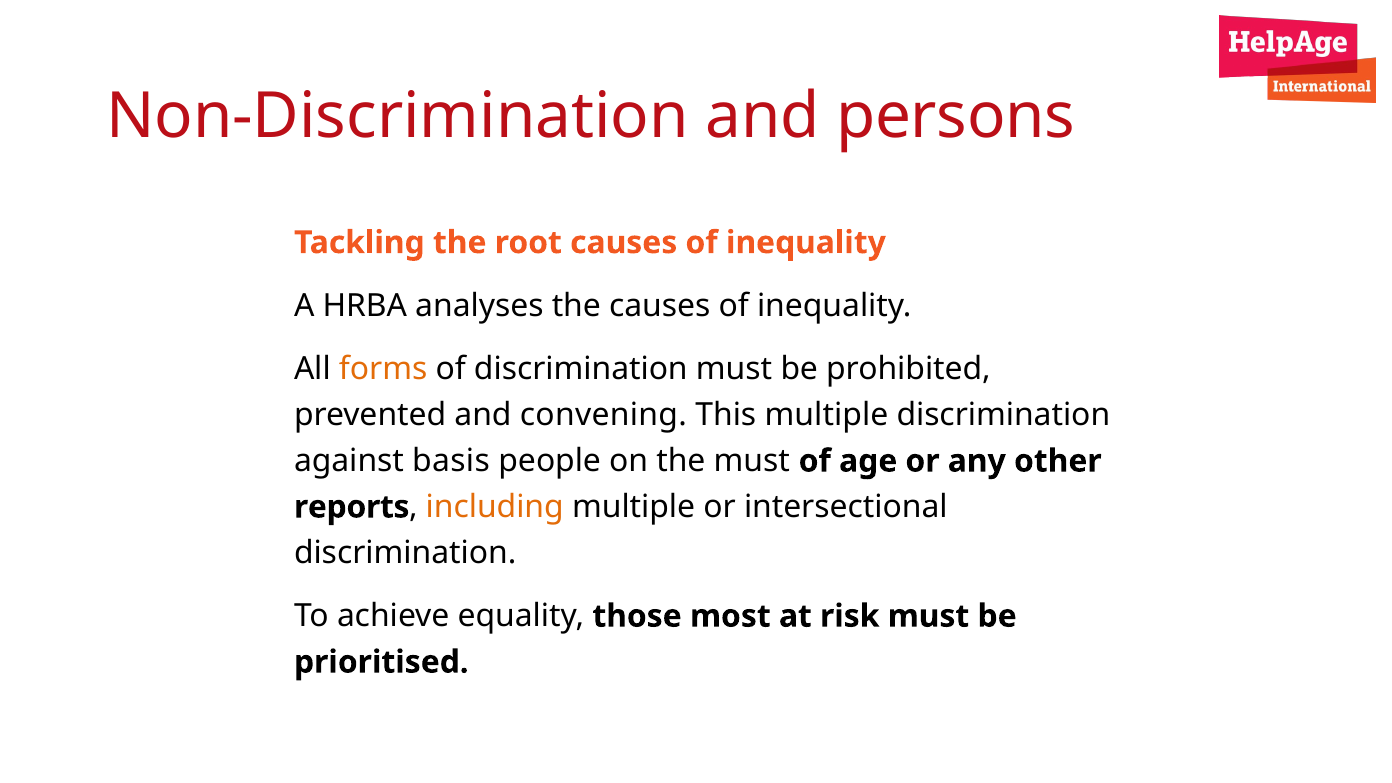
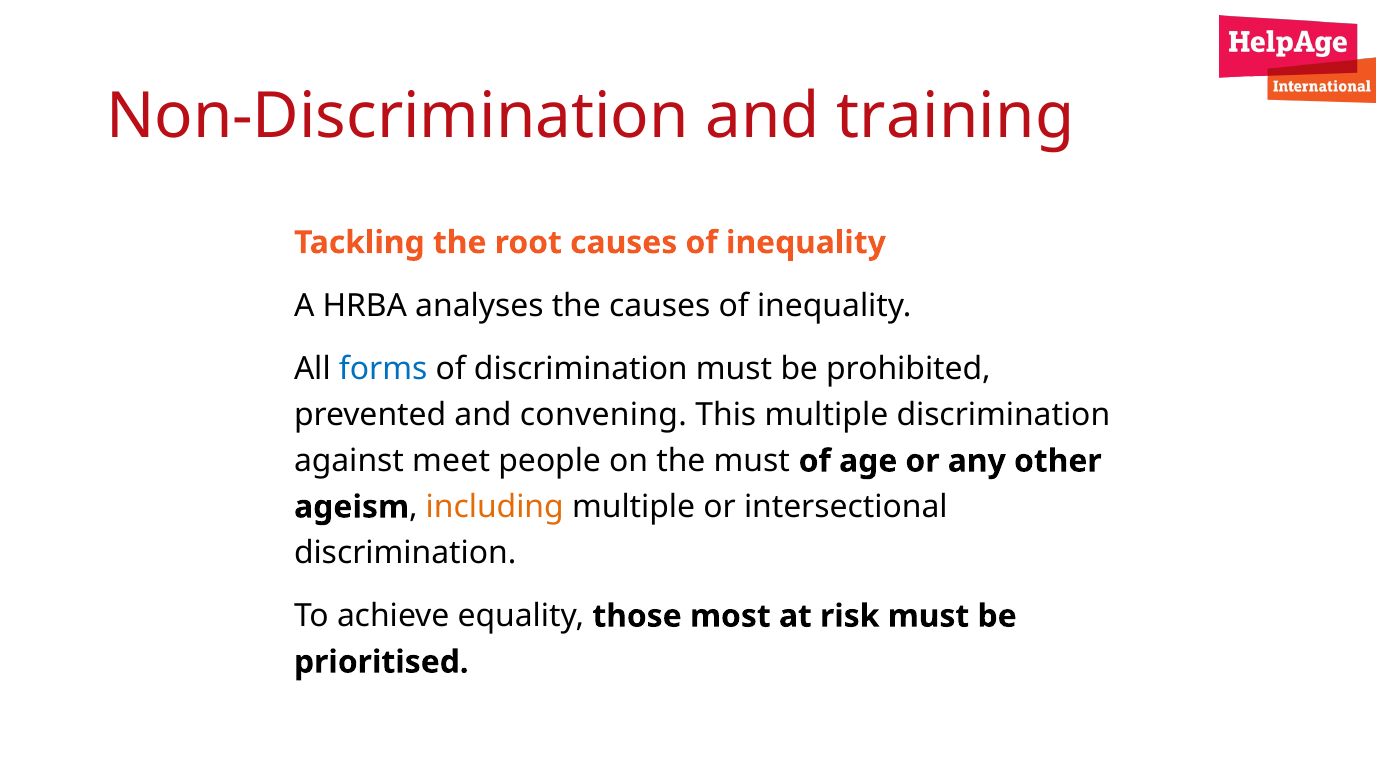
persons: persons -> training (955, 117)
forms colour: orange -> blue (383, 369)
basis: basis -> meet (451, 461)
reports: reports -> ageism (352, 507)
